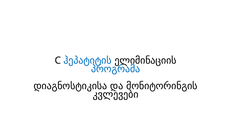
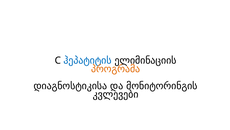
პროგრამა colour: blue -> orange (116, 69)
